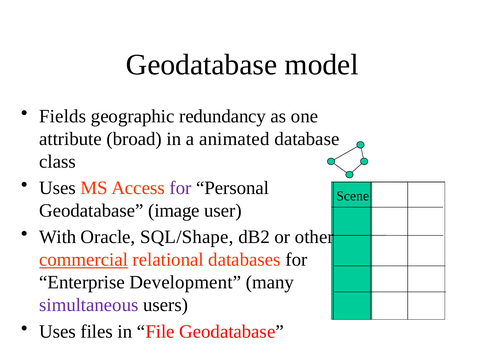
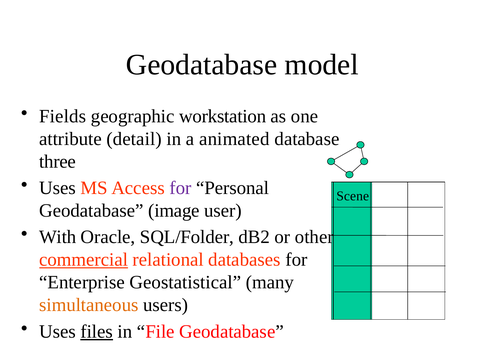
redundancy: redundancy -> workstation (223, 116)
broad: broad -> detail (134, 139)
class: class -> three (58, 161)
SQL/Shape: SQL/Shape -> SQL/Folder (187, 237)
Development: Development -> Geostatistical (185, 282)
simultaneous colour: purple -> orange (89, 305)
files underline: none -> present (97, 331)
